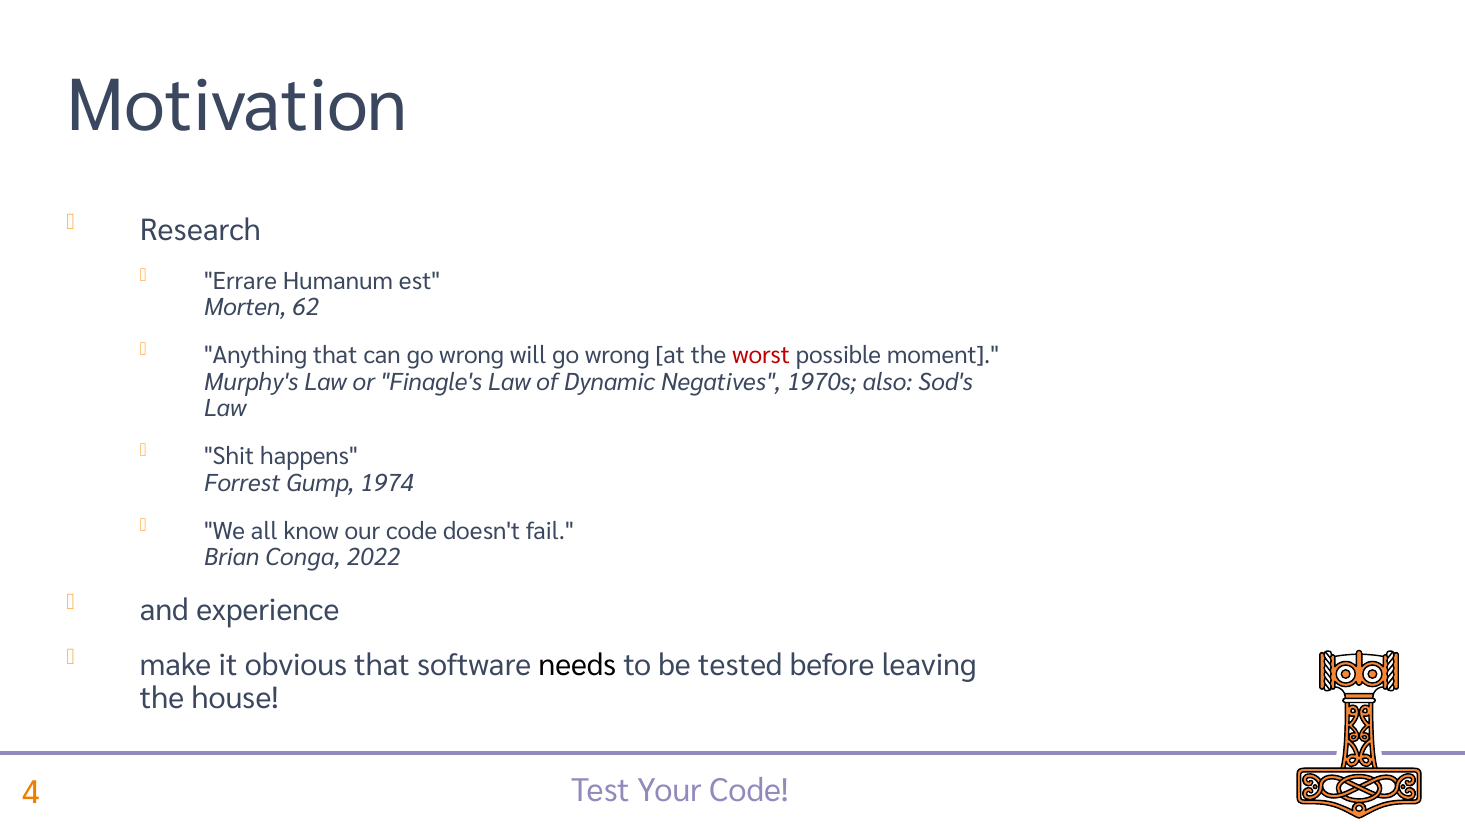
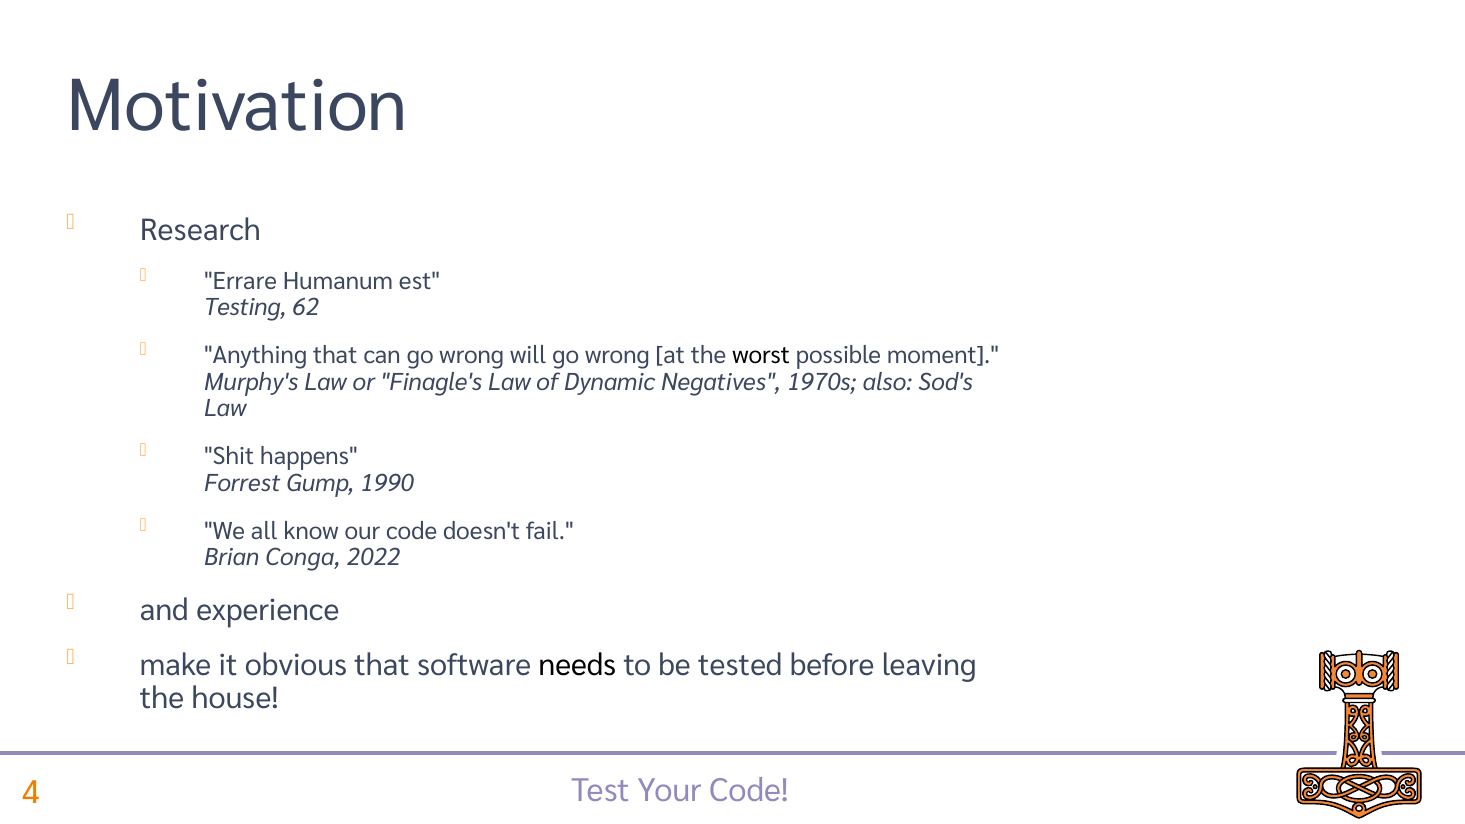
Morten: Morten -> Testing (245, 308)
worst colour: red -> black (761, 356)
1974: 1974 -> 1990 (387, 483)
